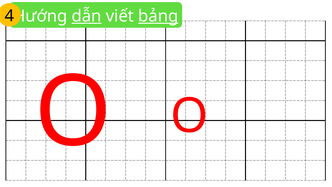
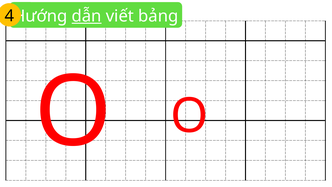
bảng underline: present -> none (158, 16)
